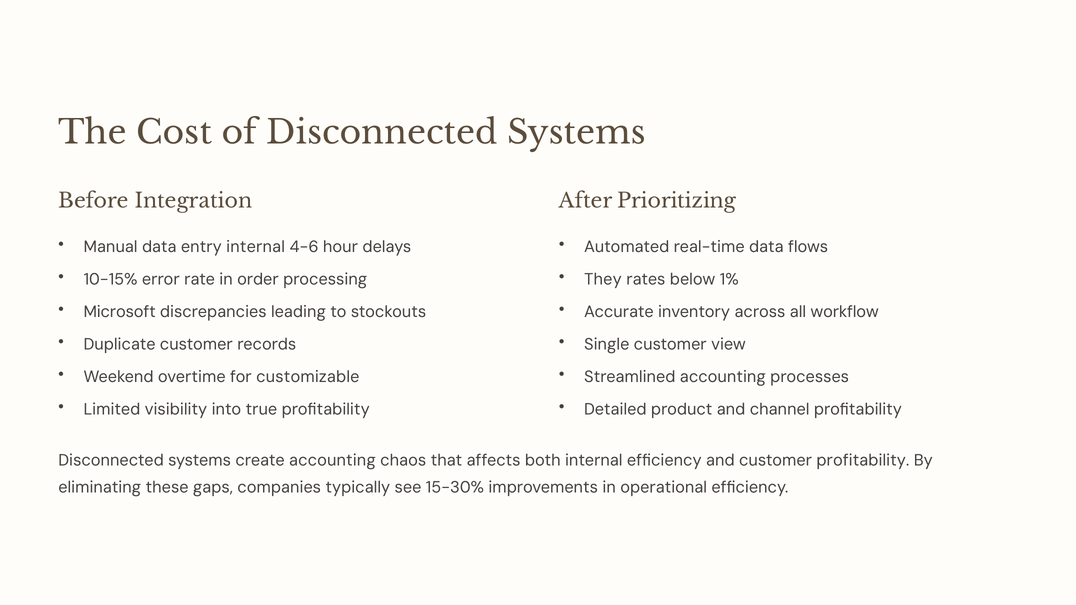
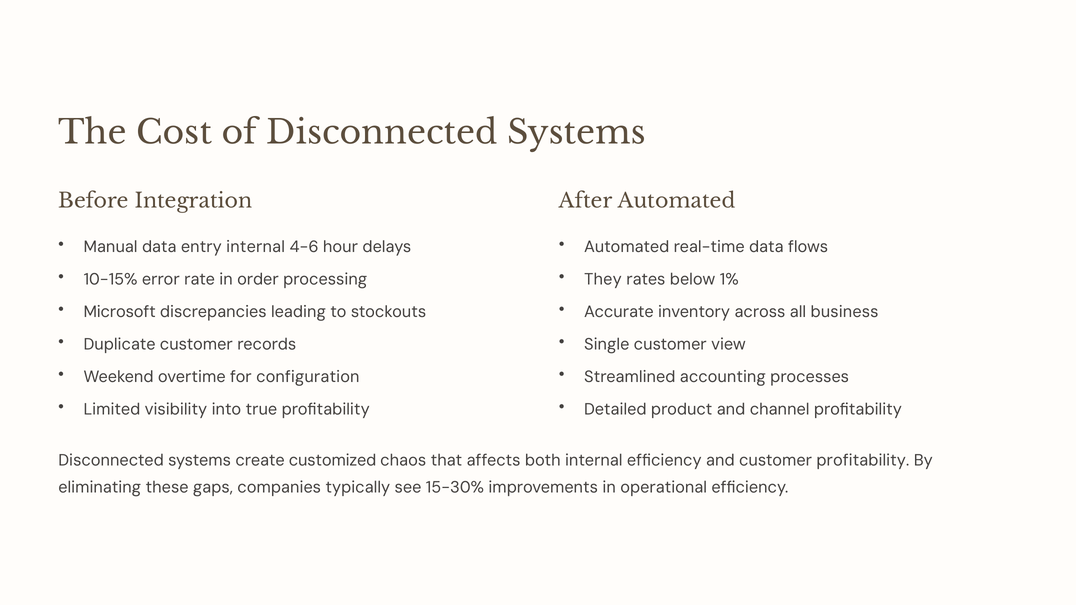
After Prioritizing: Prioritizing -> Automated (677, 201)
workflow: workflow -> business (845, 312)
customizable: customizable -> configuration (308, 377)
create accounting: accounting -> customized (333, 461)
